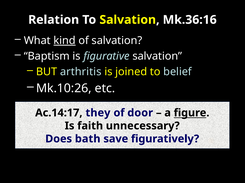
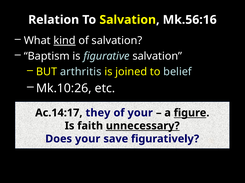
Mk.36:16: Mk.36:16 -> Mk.56:16 (190, 20)
of door: door -> your (140, 113)
unnecessary underline: none -> present (143, 126)
Does bath: bath -> your (88, 139)
